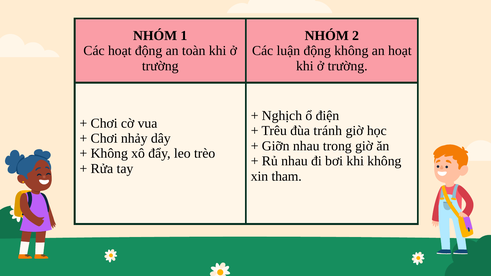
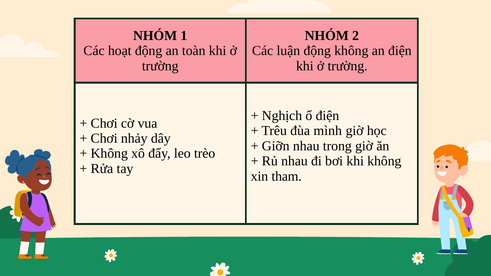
an hoạt: hoạt -> điện (400, 51)
tránh: tránh -> mình (328, 131)
